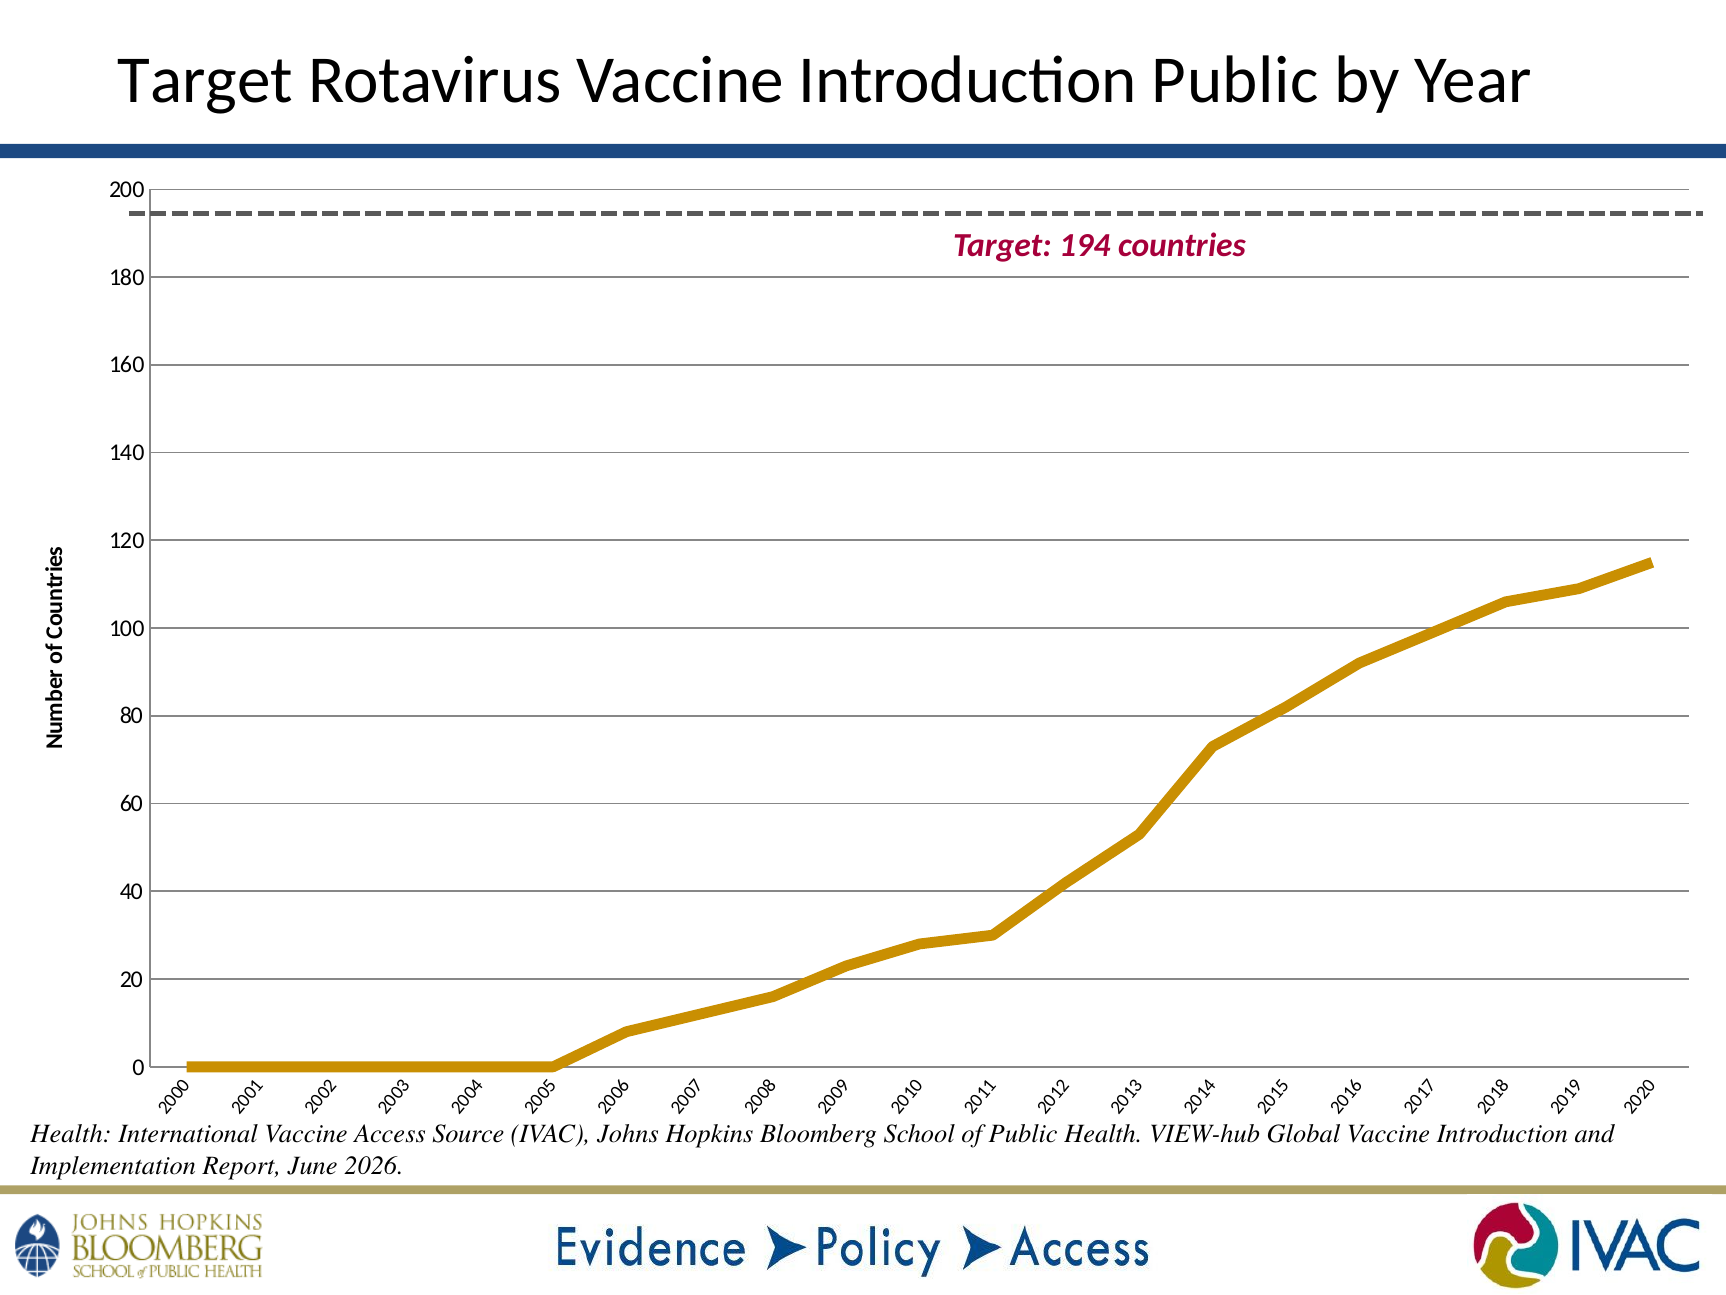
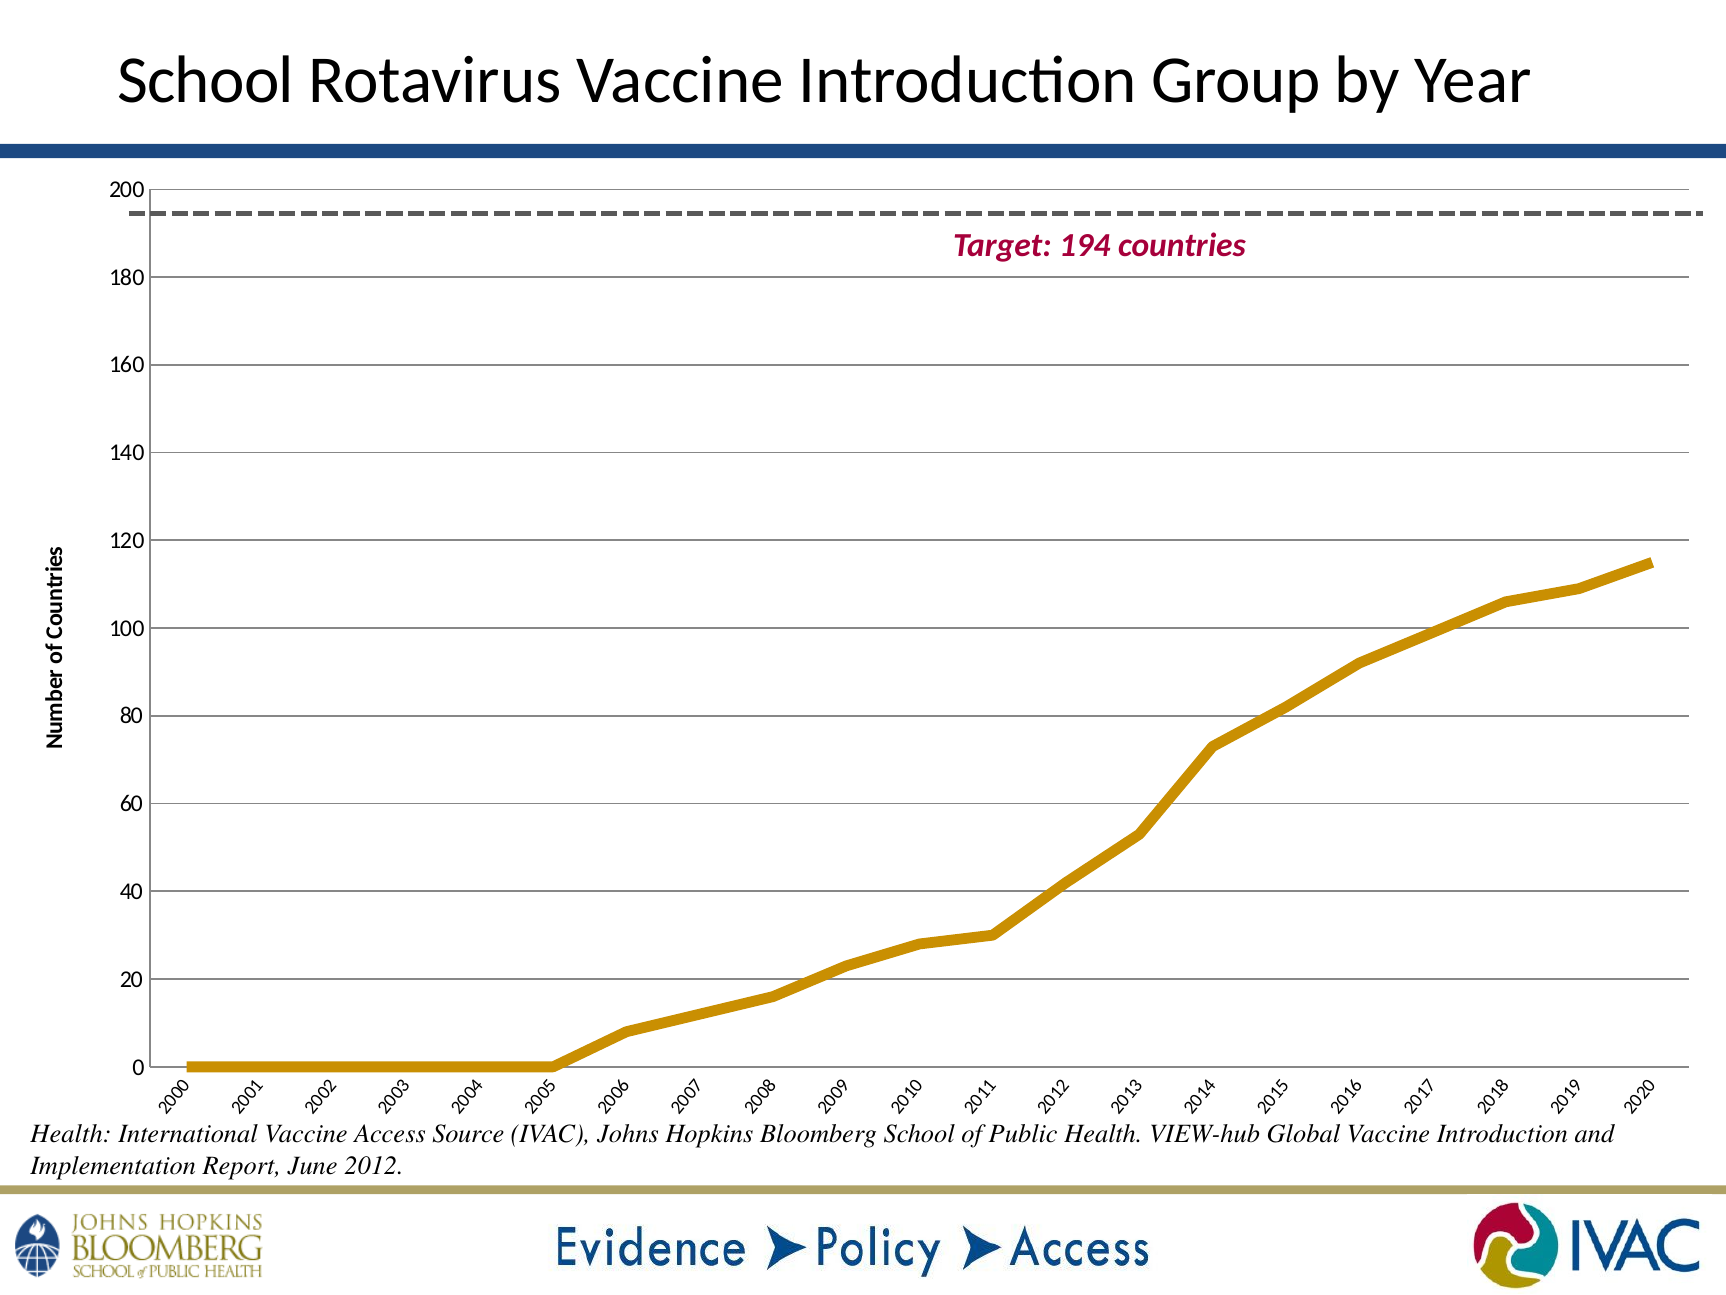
Target: Target -> School (206, 80)
Introduction Public: Public -> Group (1236, 80)
2026: 2026 -> 2012 (374, 1166)
